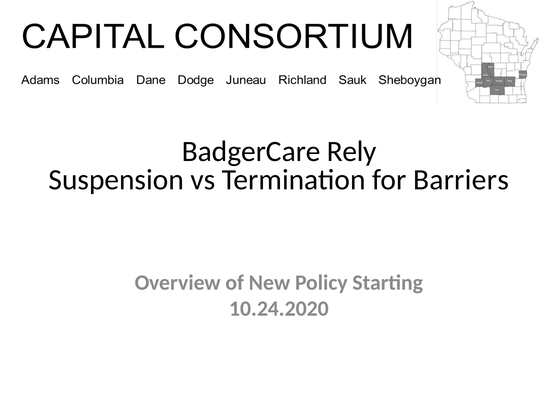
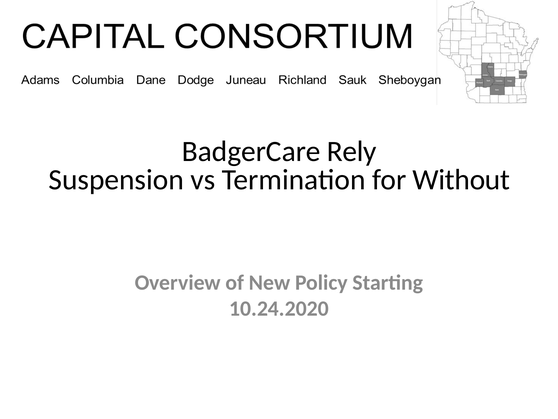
Barriers: Barriers -> Without (461, 180)
